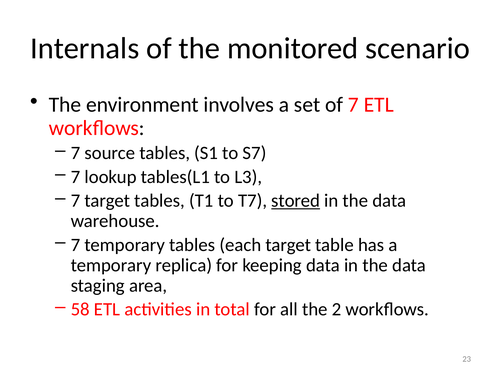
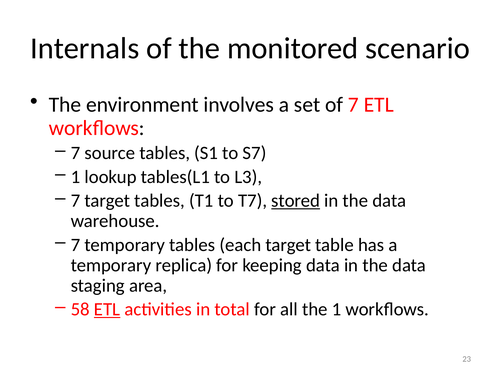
7: 7 -> 1 (76, 177)
ETL underline: none -> present (107, 309)
the 2: 2 -> 1 (337, 309)
